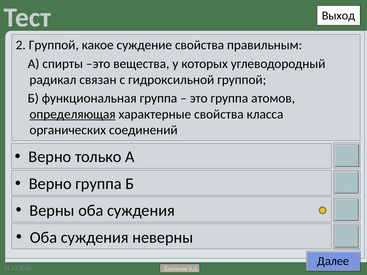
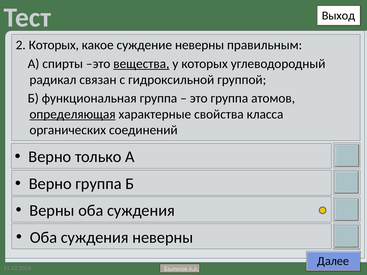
2 Группой: Группой -> Которых (54, 45)
суждение свойства: свойства -> неверны (200, 45)
вещества underline: none -> present (141, 64)
